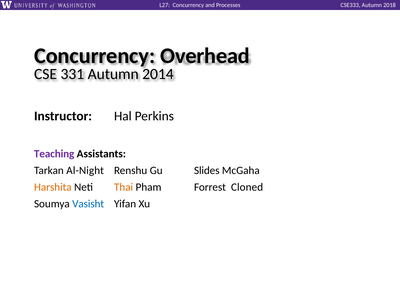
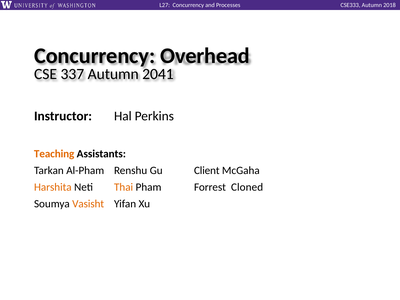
331: 331 -> 337 (72, 74)
2014: 2014 -> 2041 (158, 74)
Teaching colour: purple -> orange (54, 154)
Al-Night: Al-Night -> Al-Pham (85, 171)
Slides: Slides -> Client (207, 171)
Vasisht colour: blue -> orange (88, 204)
